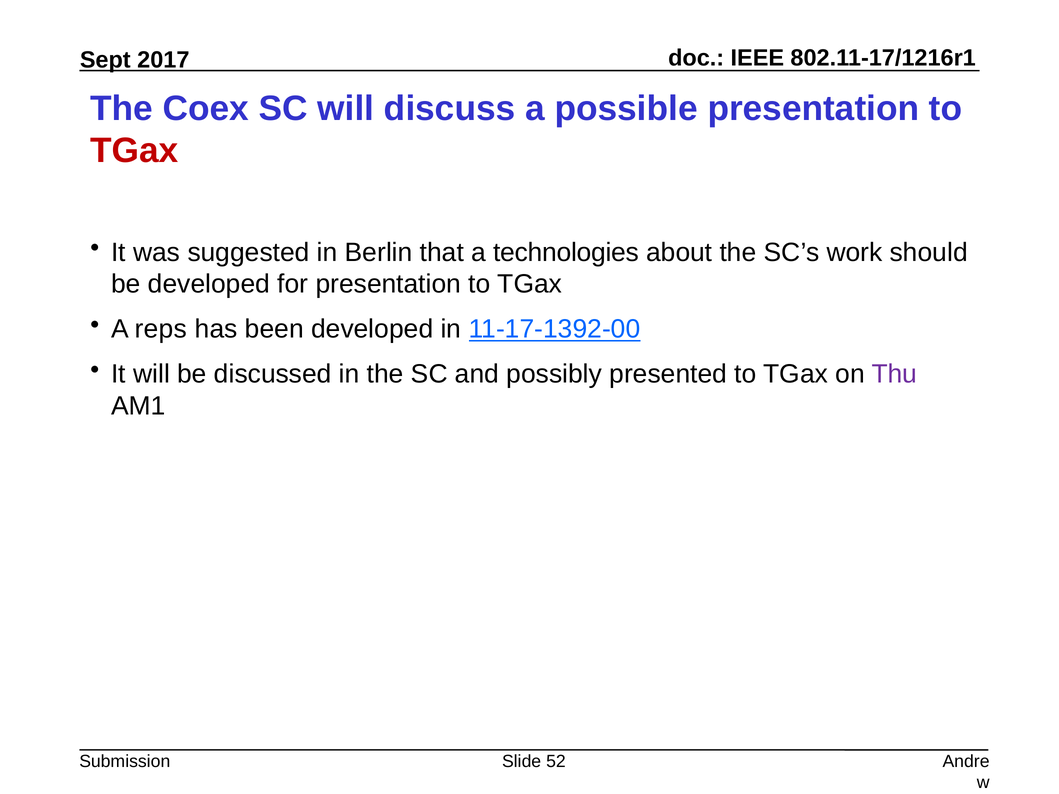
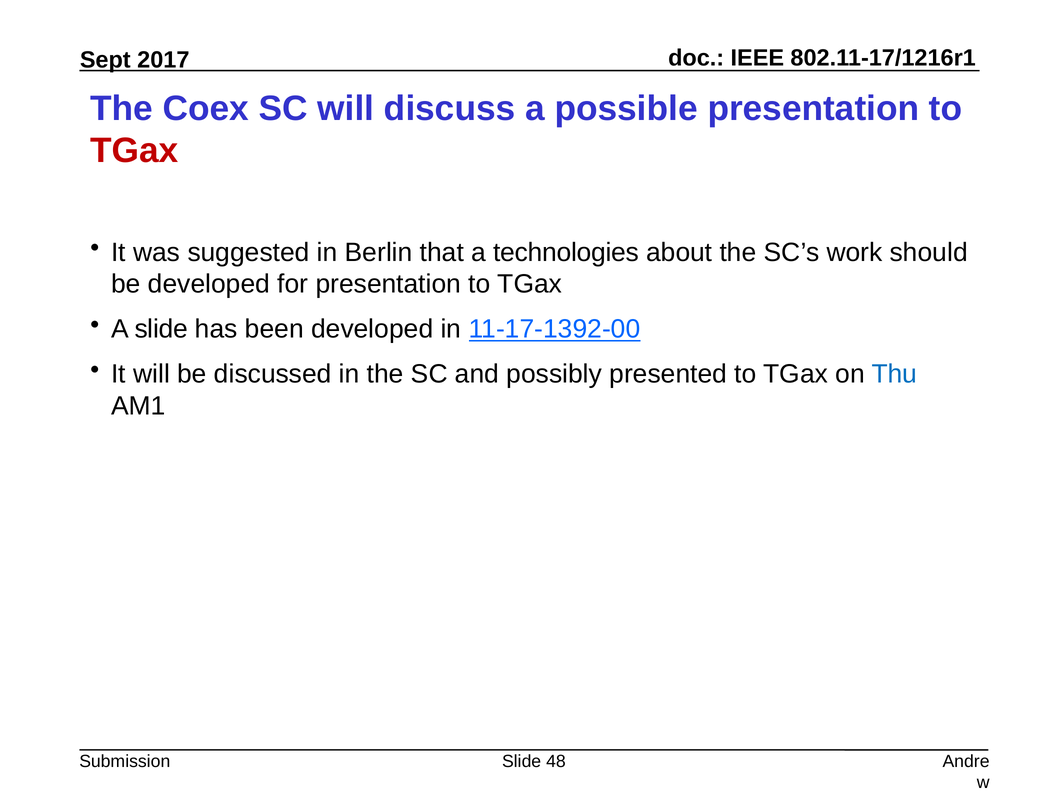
A reps: reps -> slide (161, 329)
Thu colour: purple -> blue (894, 374)
52: 52 -> 48 (556, 762)
